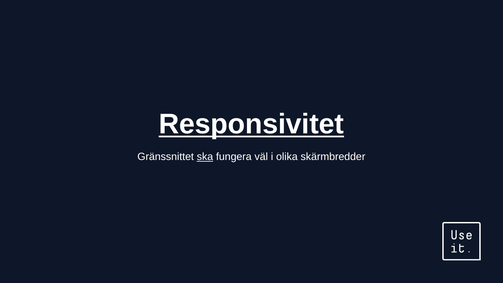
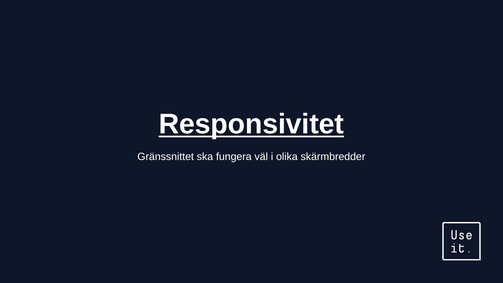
ska underline: present -> none (205, 157)
